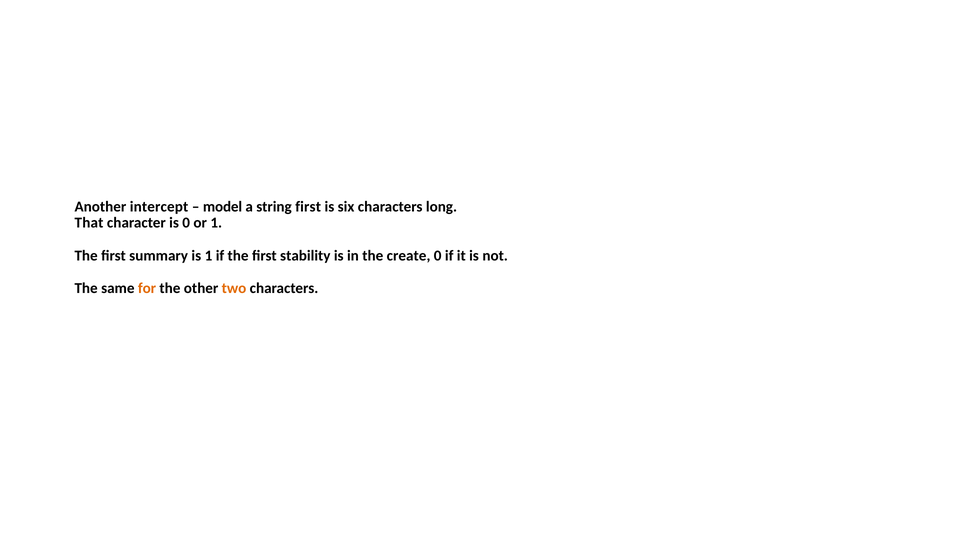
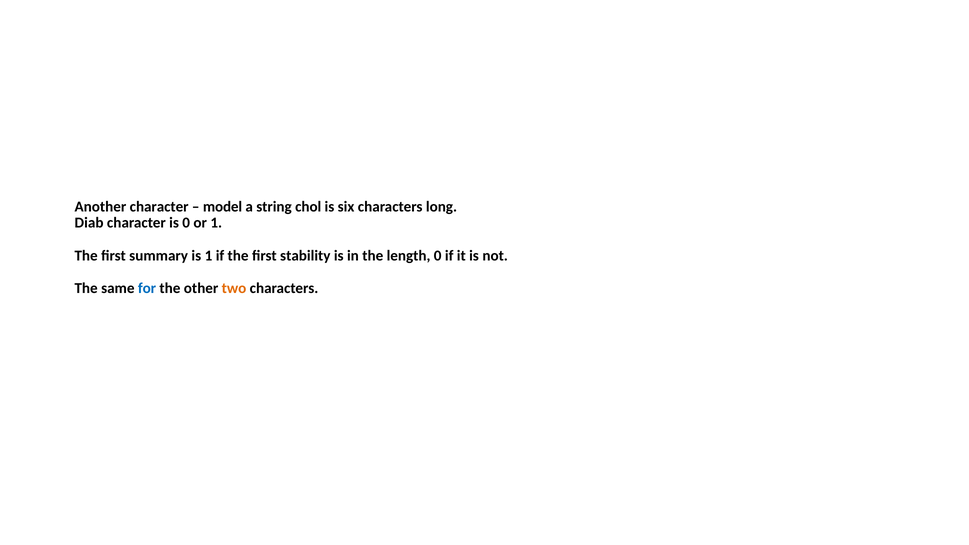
Another intercept: intercept -> character (159, 207)
string first: first -> chol (308, 207)
That: That -> Diab (89, 223)
create: create -> length (409, 256)
for colour: orange -> blue (147, 288)
